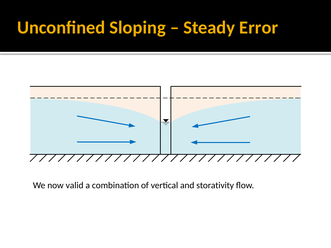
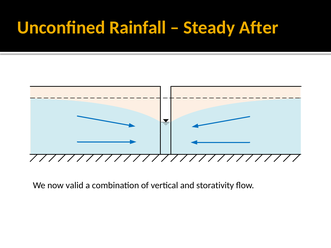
Sloping: Sloping -> Rainfall (138, 27)
Error: Error -> After (259, 27)
